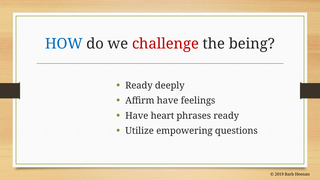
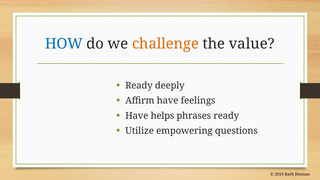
challenge colour: red -> orange (165, 44)
being: being -> value (252, 44)
heart: heart -> helps (162, 116)
